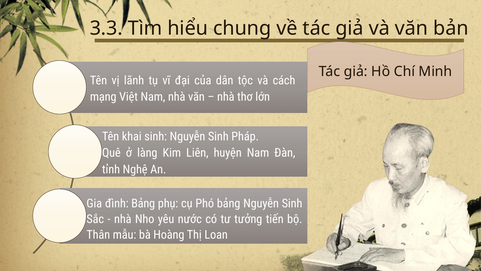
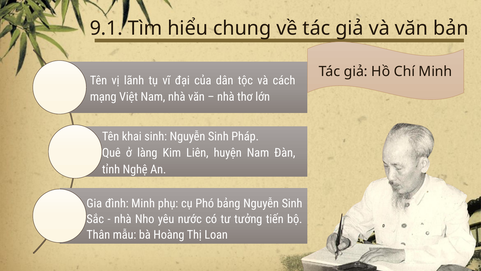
3.3: 3.3 -> 9.1 (106, 28)
đình Bảng: Bảng -> Minh (143, 203)
